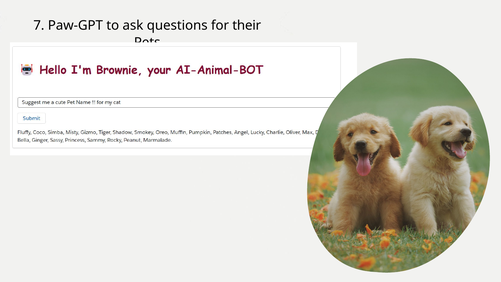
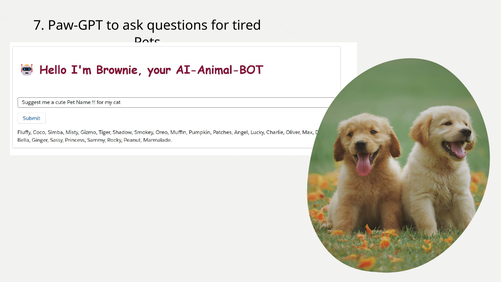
their: their -> tired (247, 25)
